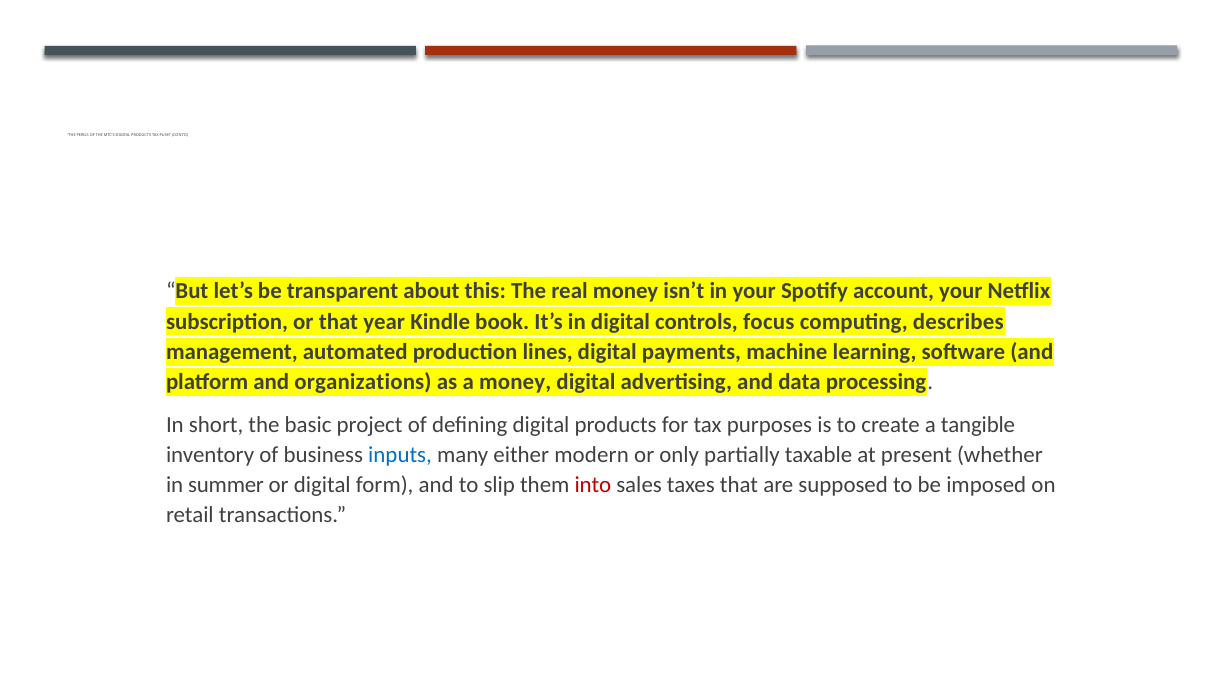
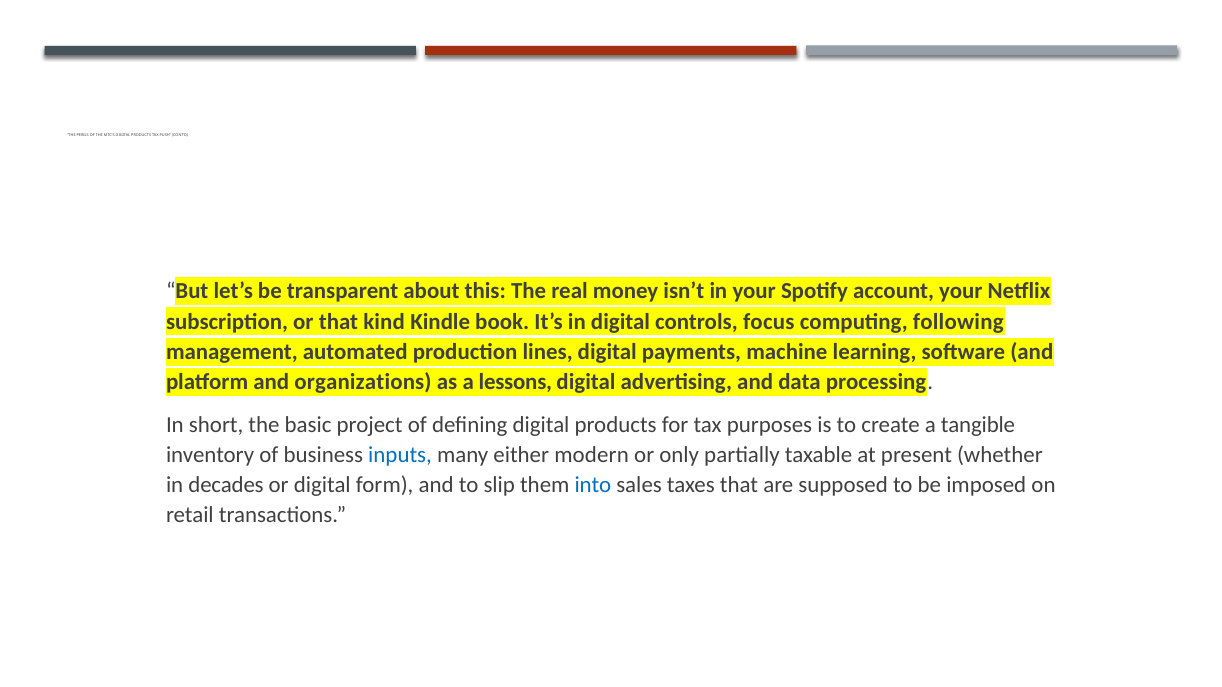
year: year -> kind (384, 322)
describes: describes -> following (958, 322)
a money: money -> lessons (515, 382)
summer: summer -> decades (226, 485)
into colour: red -> blue (593, 485)
